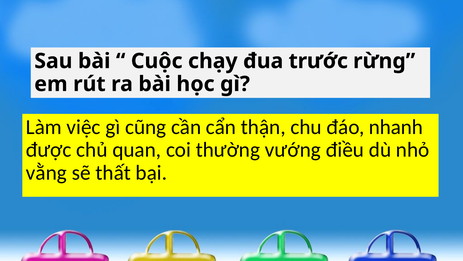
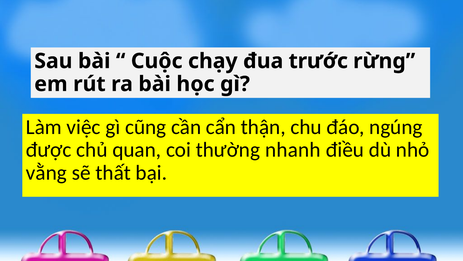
nhanh: nhanh -> ngúng (396, 127)
vướng: vướng -> nhanh (293, 150)
